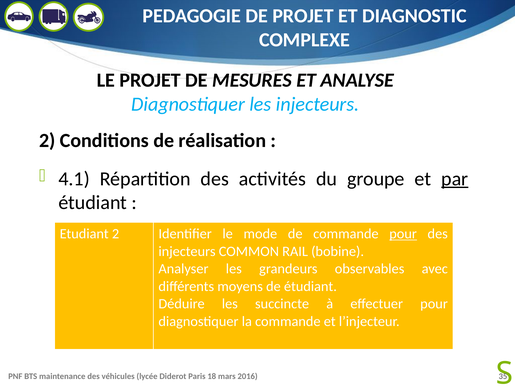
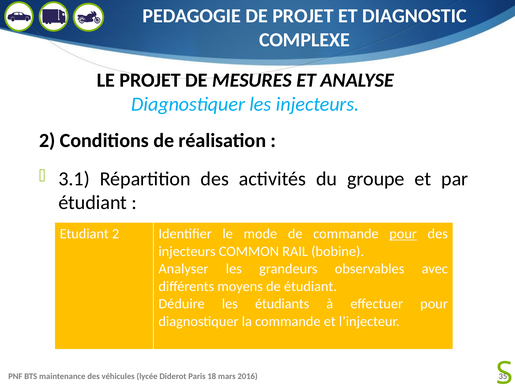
4.1: 4.1 -> 3.1 (74, 179)
par underline: present -> none (455, 179)
succincte: succincte -> étudiants (282, 304)
